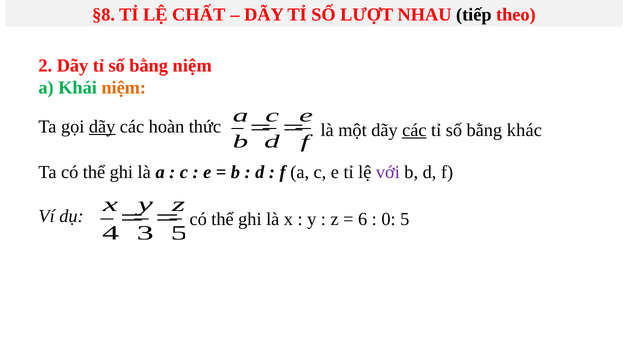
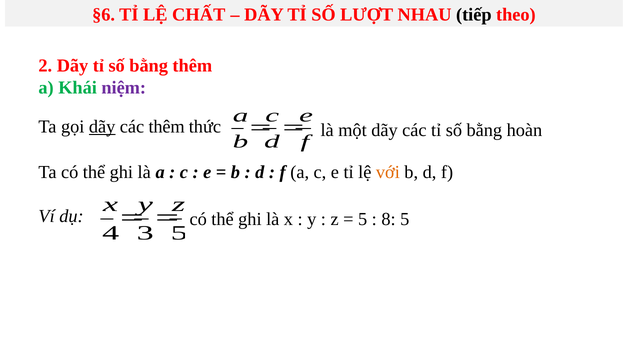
§8: §8 -> §6 (104, 15)
bằng niệm: niệm -> thêm (192, 66)
niệm colour: orange -> purple (124, 88)
các hoàn: hoàn -> thêm (167, 127)
các underline: present -> none (414, 130)
khác: khác -> hoàn (524, 130)
với colour: purple -> orange (388, 172)
6: 6 -> 5 (363, 219)
0: 0 -> 8 (388, 219)
